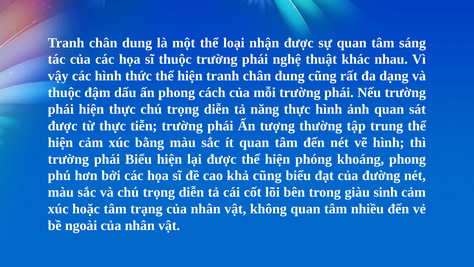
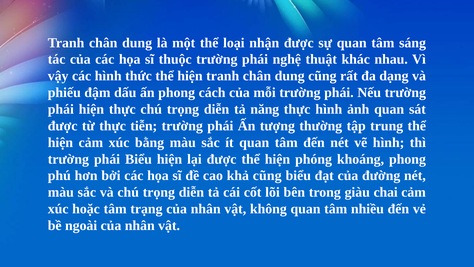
thuộc: thuộc -> phiếu (64, 93)
sinh: sinh -> chai (386, 192)
